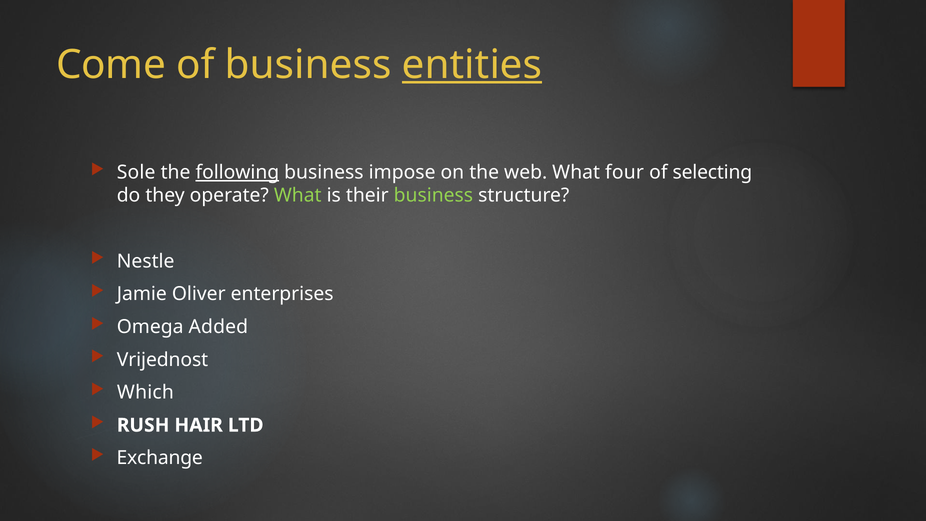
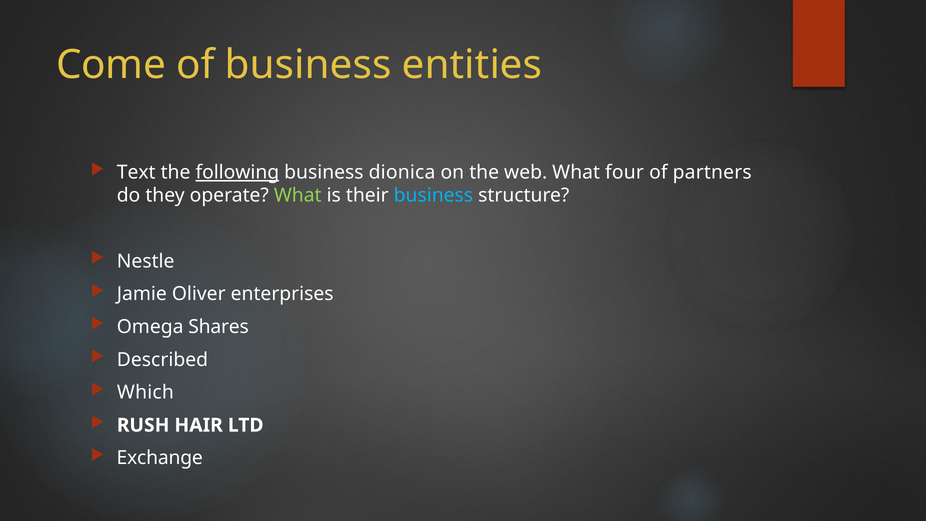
entities underline: present -> none (472, 65)
Sole: Sole -> Text (136, 172)
impose: impose -> dionica (402, 172)
selecting: selecting -> partners (712, 172)
business colour: light green -> light blue (433, 195)
Added: Added -> Shares (219, 327)
Vrijednost: Vrijednost -> Described (162, 360)
